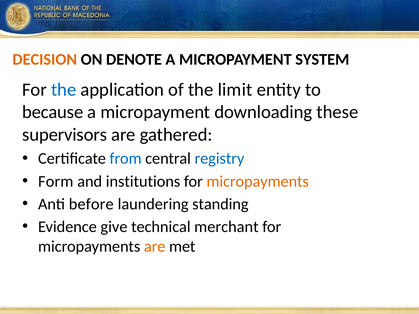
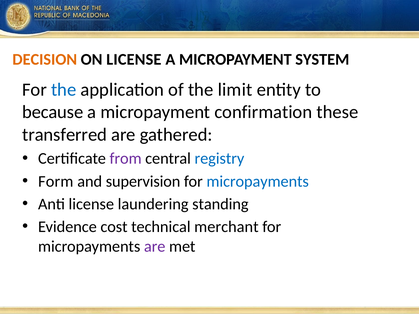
ON DENOTE: DENOTE -> LICENSE (134, 60)
downloading: downloading -> confirmation (263, 112)
supervisors: supervisors -> transferred (65, 135)
from colour: blue -> purple (126, 159)
institutions: institutions -> supervision (143, 181)
micropayments colour: orange -> blue (258, 181)
Anti before: before -> license (91, 204)
give: give -> cost (114, 227)
are colour: orange -> purple (155, 247)
